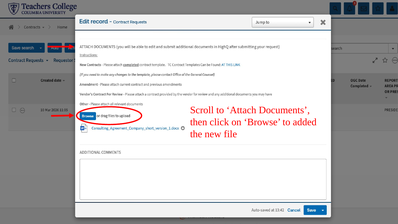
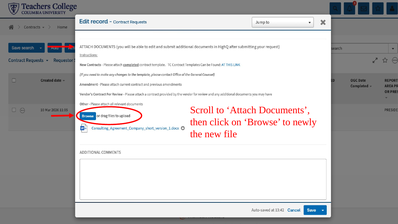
added: added -> newly (305, 122)
